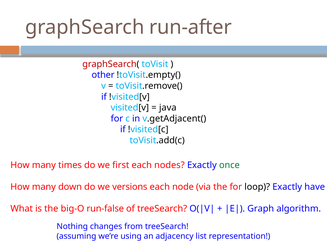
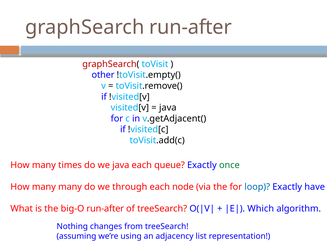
we first: first -> java (121, 165)
nodes: nodes -> queue (170, 165)
many down: down -> many (70, 187)
versions: versions -> through (130, 187)
loop colour: black -> blue (257, 187)
big-O run-false: run-false -> run-after (105, 209)
Graph: Graph -> Which (261, 209)
